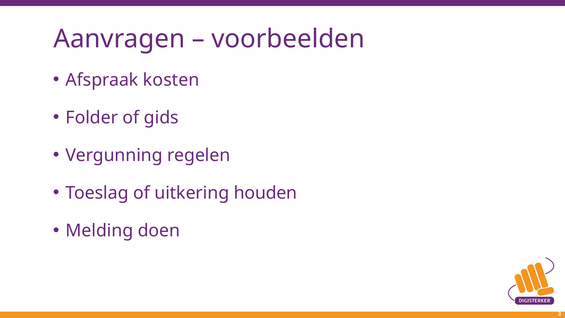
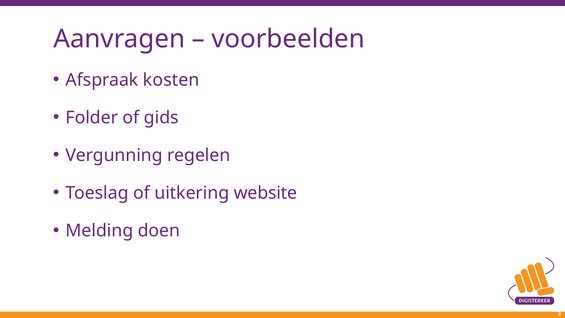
houden: houden -> website (265, 193)
